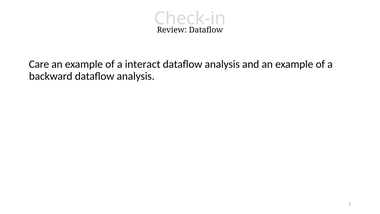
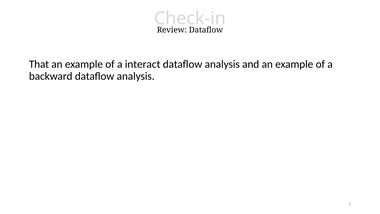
Care: Care -> That (39, 64)
